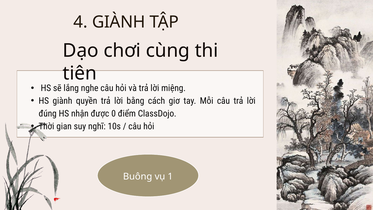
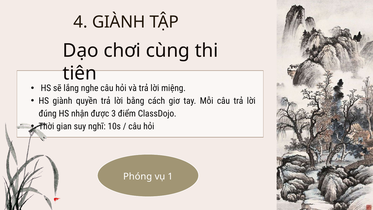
0: 0 -> 3 (114, 114)
Buông: Buông -> Phóng (138, 176)
